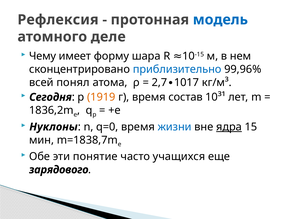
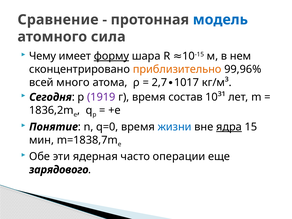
Рефлексия: Рефлексия -> Сравнение (58, 20)
деле: деле -> сила (108, 37)
форму underline: none -> present (111, 56)
приблизительно colour: blue -> orange (177, 69)
понял: понял -> много (73, 82)
1919 colour: orange -> purple (101, 97)
Нуклоны: Нуклоны -> Понятие (54, 127)
понятие: понятие -> ядерная (95, 157)
учащихся: учащихся -> операции (179, 157)
